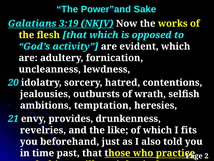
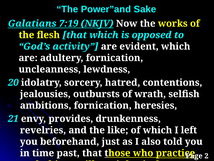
3:19: 3:19 -> 7:19 (69, 23)
ambitions temptation: temptation -> fornication (103, 105)
fits: fits -> left (189, 130)
